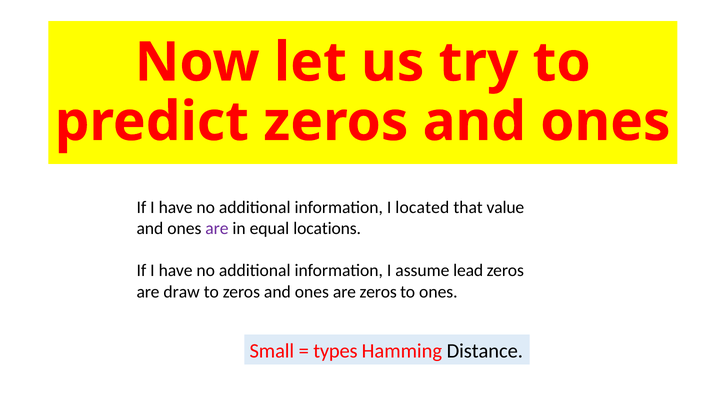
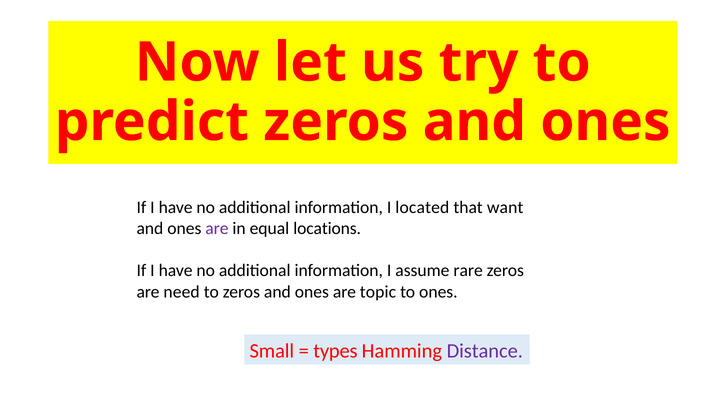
value: value -> want (505, 207)
lead: lead -> rare (468, 270)
draw: draw -> need (182, 291)
are zeros: zeros -> topic (378, 291)
Distance colour: black -> purple (485, 350)
